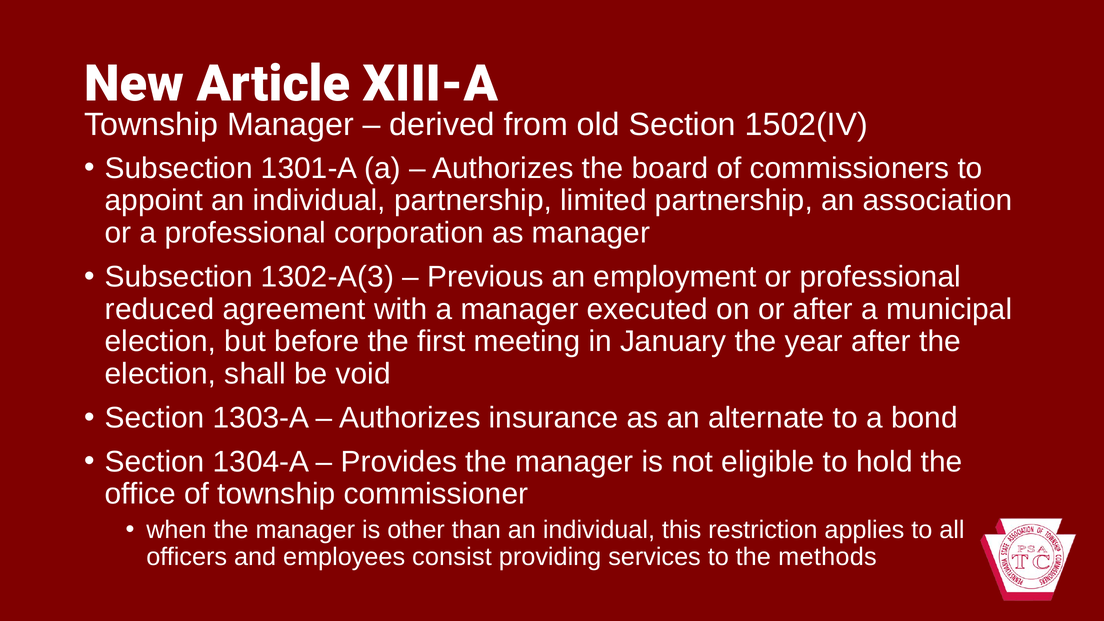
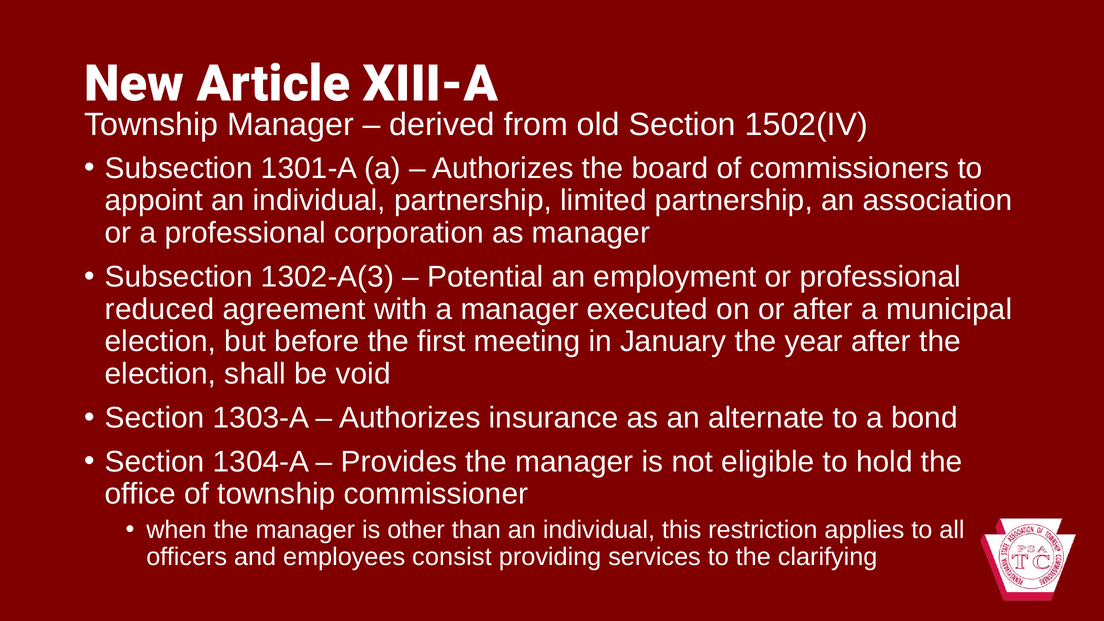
Previous: Previous -> Potential (485, 277)
methods: methods -> clarifying (828, 557)
